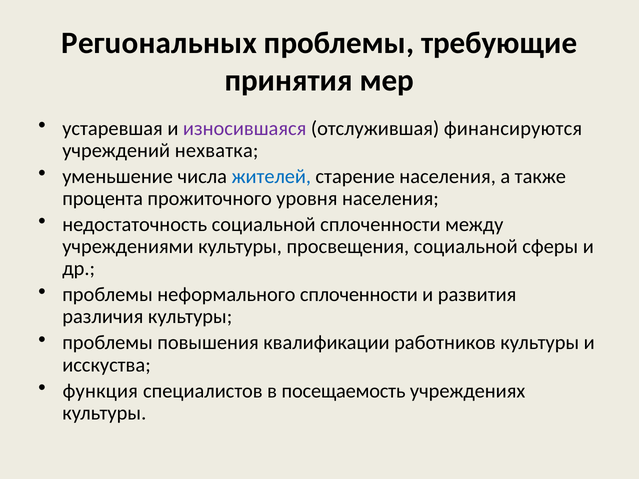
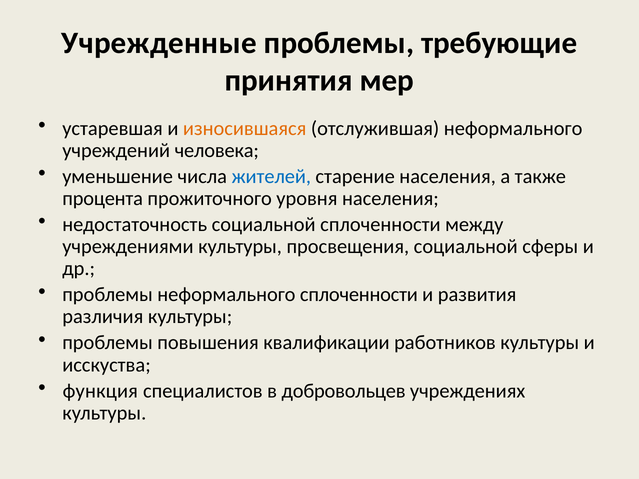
Регuональных: Регuональных -> Учрежденные (159, 43)
износившаяся colour: purple -> orange (245, 129)
отслужившая финансируются: финансируются -> неформального (513, 129)
нехватка: нехватка -> человека (217, 151)
посещаемость: посещаемость -> добровольцев (344, 391)
